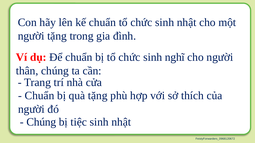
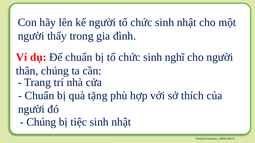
kế chuẩn: chuẩn -> người (102, 23)
người tặng: tặng -> thấy (57, 36)
